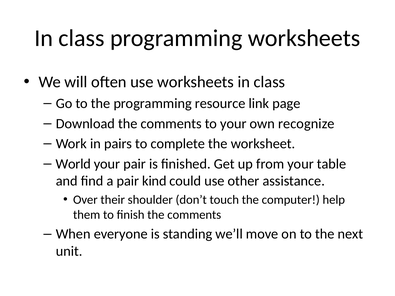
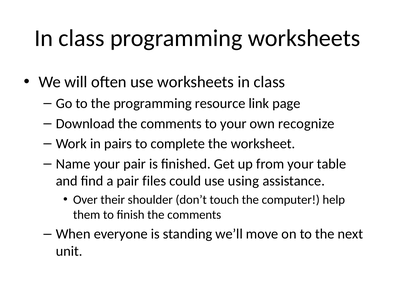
World: World -> Name (73, 164)
kind: kind -> files (154, 181)
other: other -> using (243, 181)
